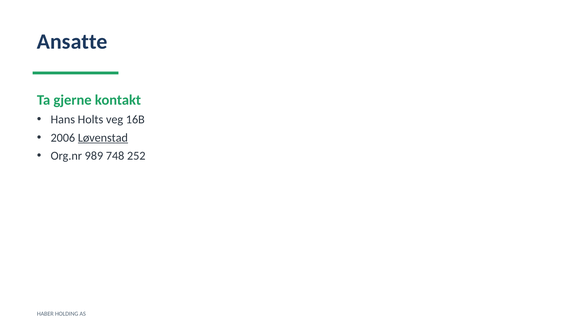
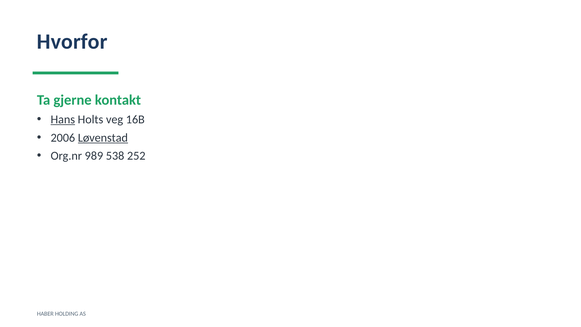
Ansatte: Ansatte -> Hvorfor (72, 41)
Hans underline: none -> present (63, 119)
748: 748 -> 538 (115, 156)
